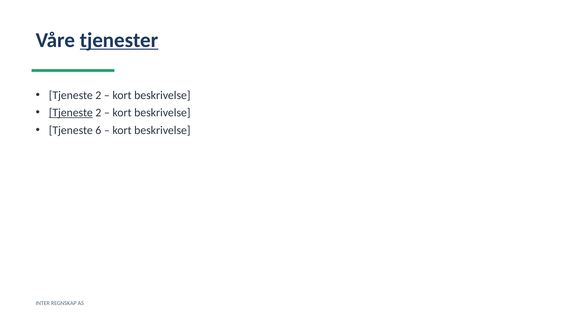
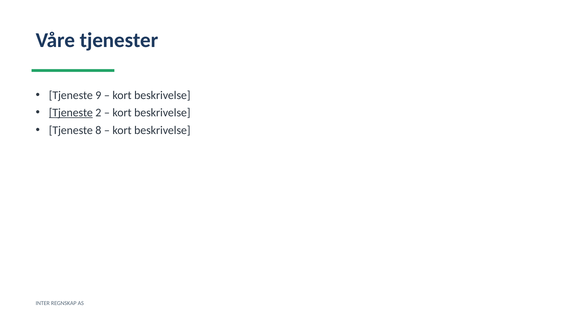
tjenester underline: present -> none (119, 40)
2: 2 -> 9 (98, 95)
6: 6 -> 8 (98, 130)
